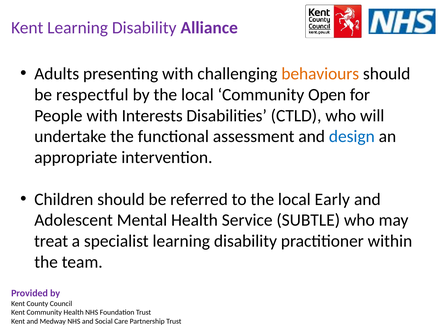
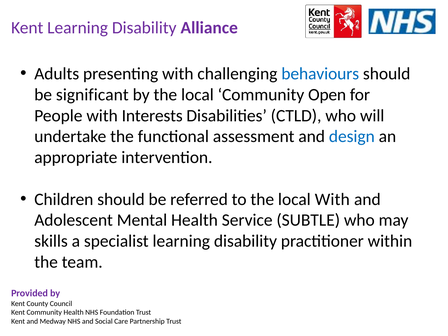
behaviours colour: orange -> blue (320, 74)
respectful: respectful -> significant (92, 95)
local Early: Early -> With (332, 199)
treat: treat -> skills (51, 241)
